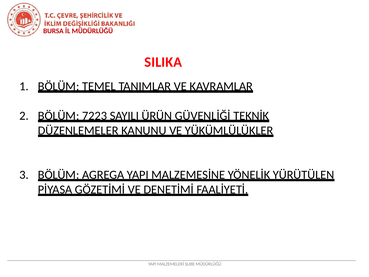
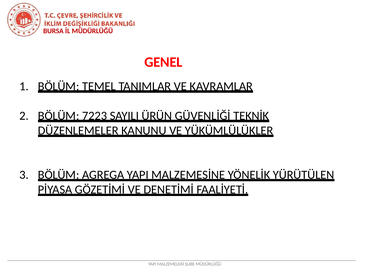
SILIKA: SILIKA -> GENEL (163, 62)
